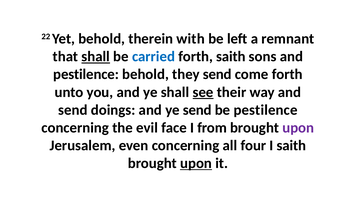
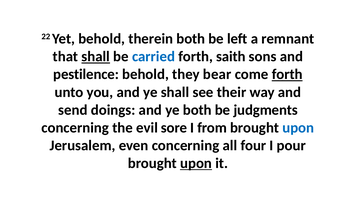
therein with: with -> both (191, 39)
they send: send -> bear (217, 74)
forth underline: none -> present (287, 74)
see underline: present -> none (203, 92)
ye send: send -> both (197, 110)
be pestilence: pestilence -> judgments (266, 110)
face: face -> sore (174, 128)
upon colour: purple -> blue (298, 128)
I saith: saith -> pour (291, 146)
